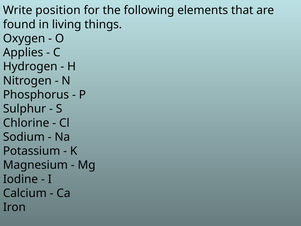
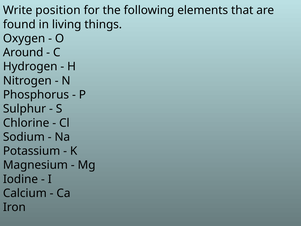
Applies: Applies -> Around (23, 52)
